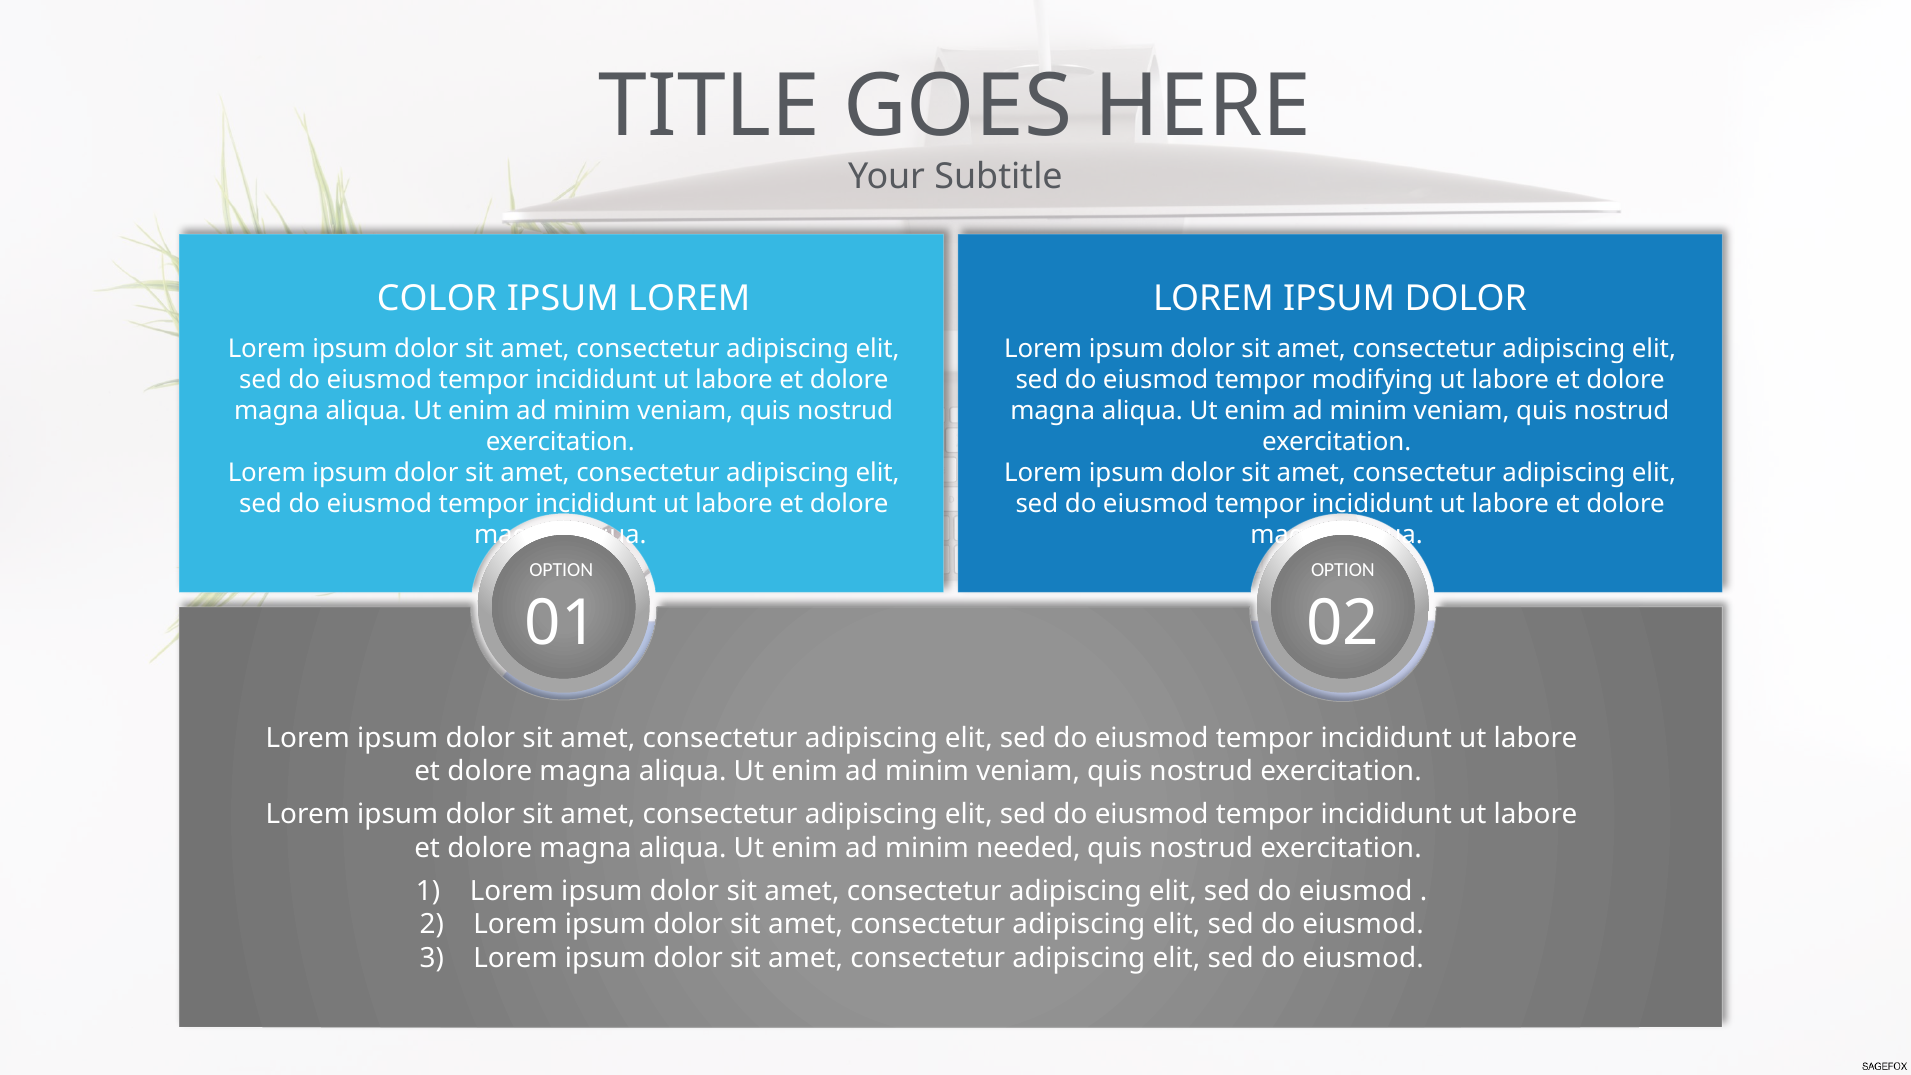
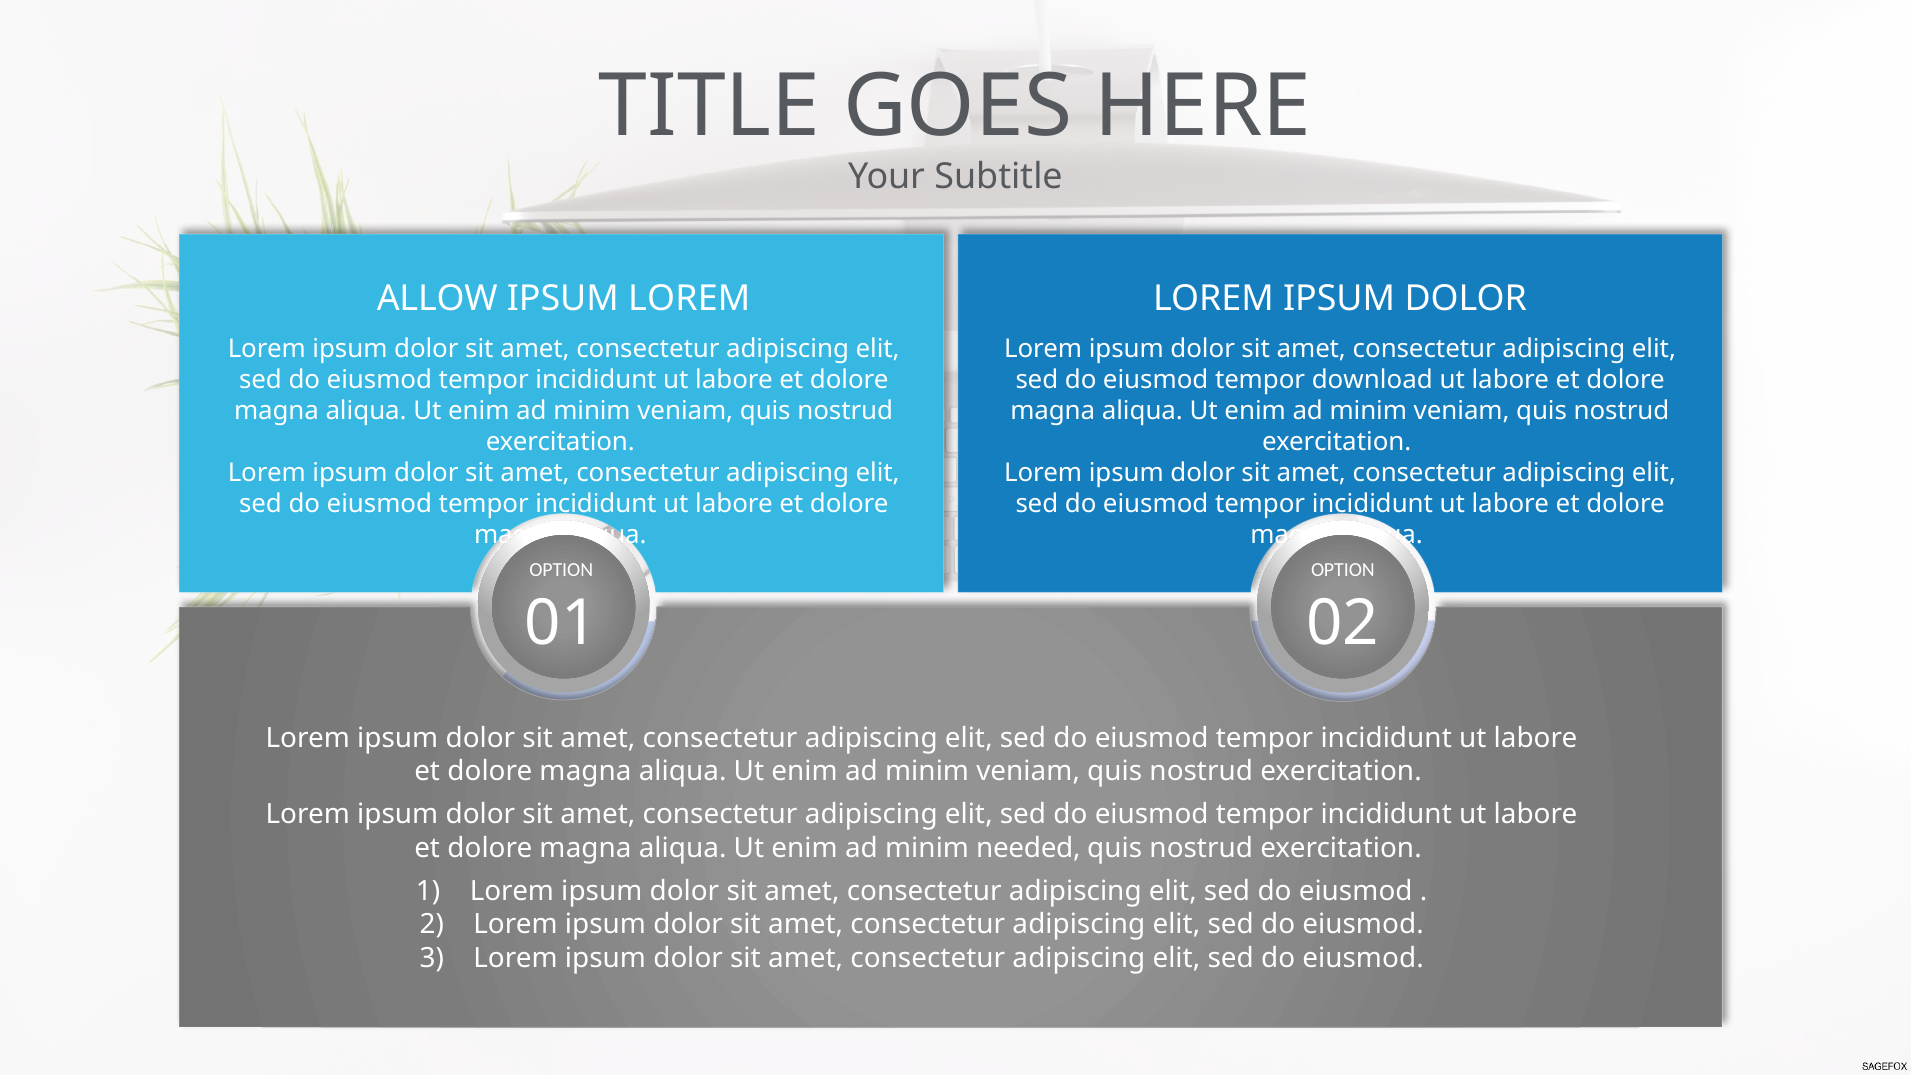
COLOR: COLOR -> ALLOW (437, 298)
modifying: modifying -> download (1372, 380)
